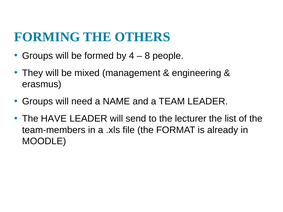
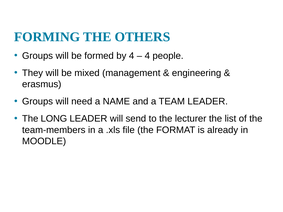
8: 8 -> 4 (147, 56)
HAVE: HAVE -> LONG (54, 119)
